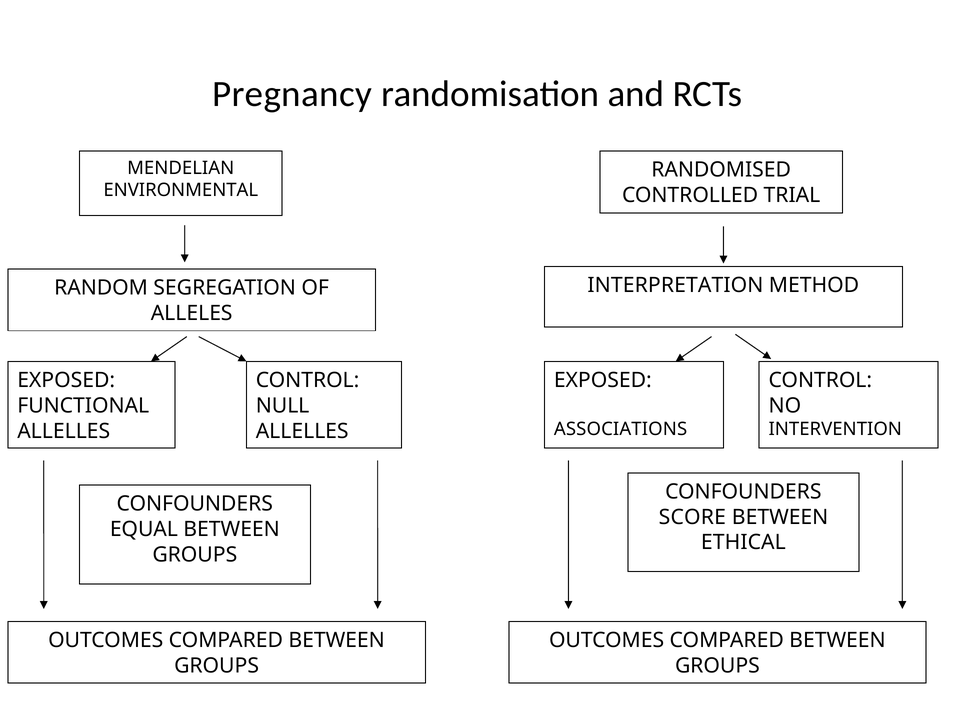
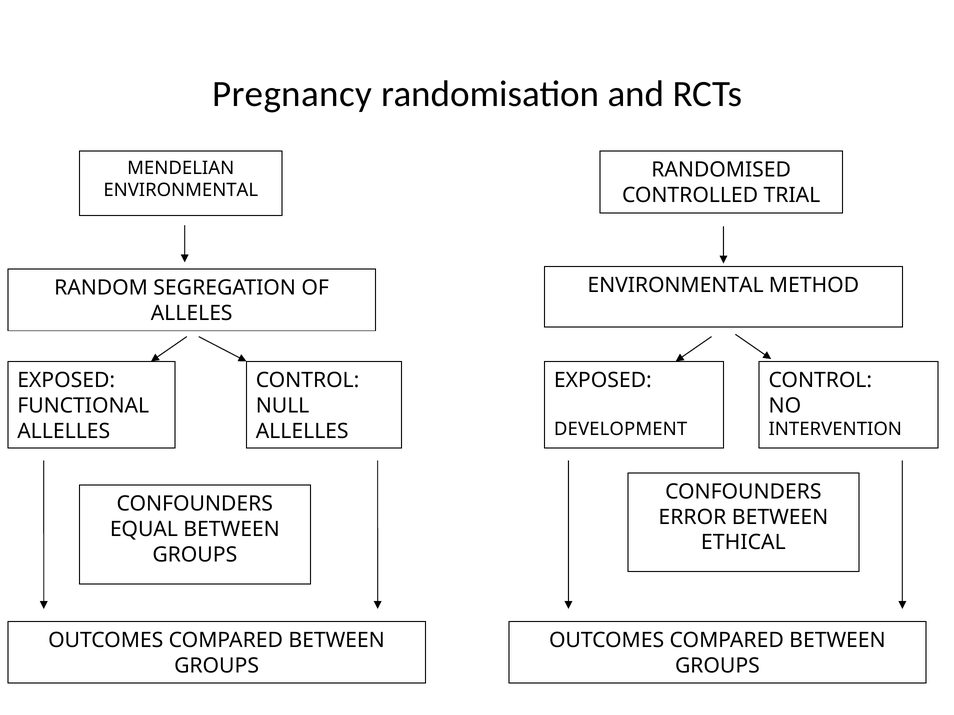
INTERPRETATION: INTERPRETATION -> ENVIRONMENTAL (676, 286)
ASSOCIATIONS: ASSOCIATIONS -> DEVELOPMENT (621, 430)
SCORE: SCORE -> ERROR (692, 517)
